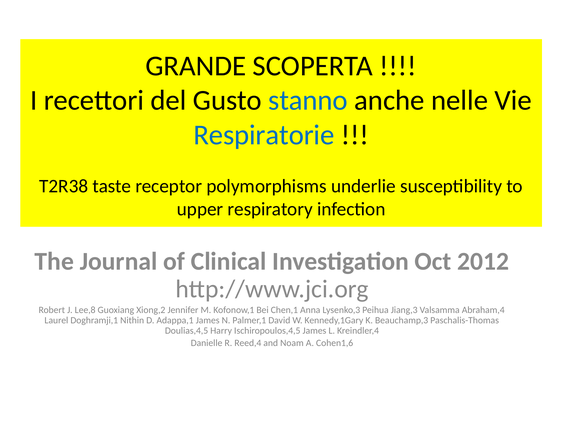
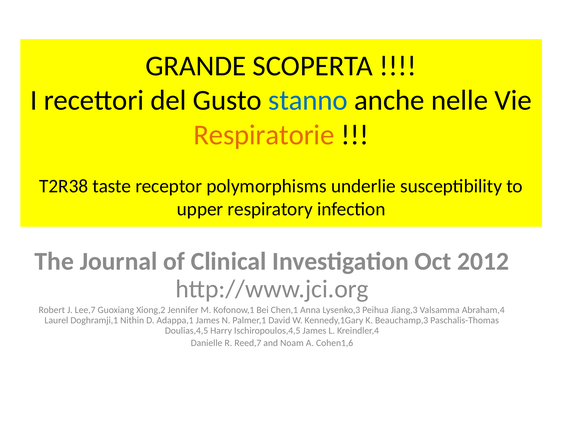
Respiratorie colour: blue -> orange (264, 135)
Lee,8: Lee,8 -> Lee,7 (85, 310)
Reed,4: Reed,4 -> Reed,7 (248, 343)
